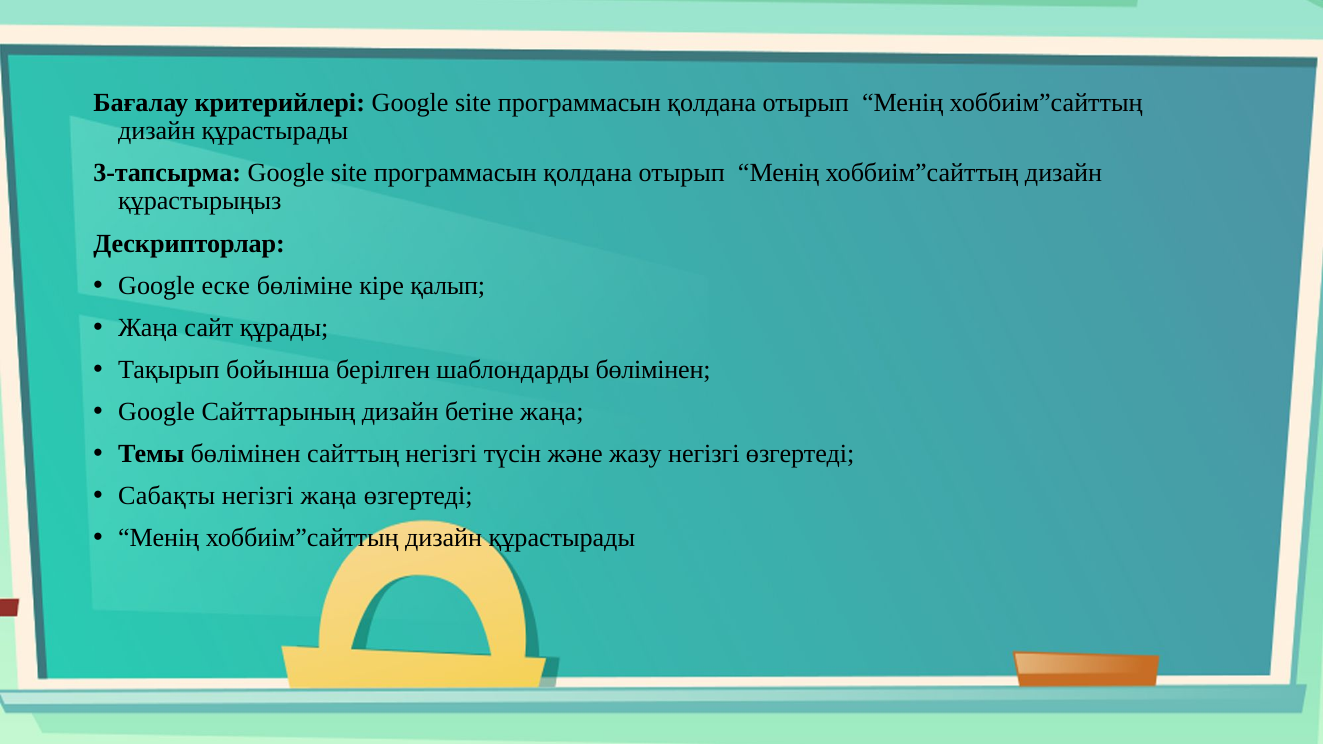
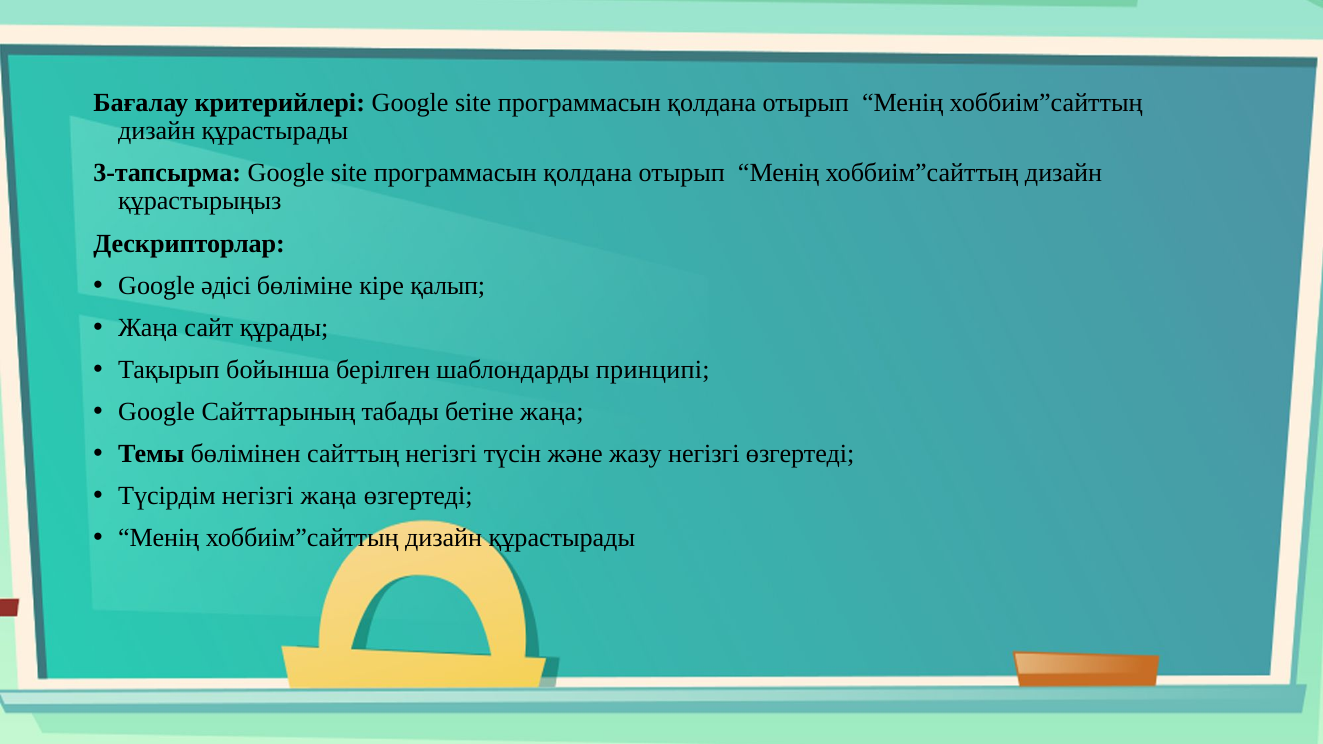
еске: еске -> әдісі (226, 286)
шаблондарды бөлімінен: бөлімінен -> принципі (653, 370)
Сайттарының дизайн: дизайн -> табады (400, 412)
Сабақты: Сабақты -> Түсірдім (167, 496)
